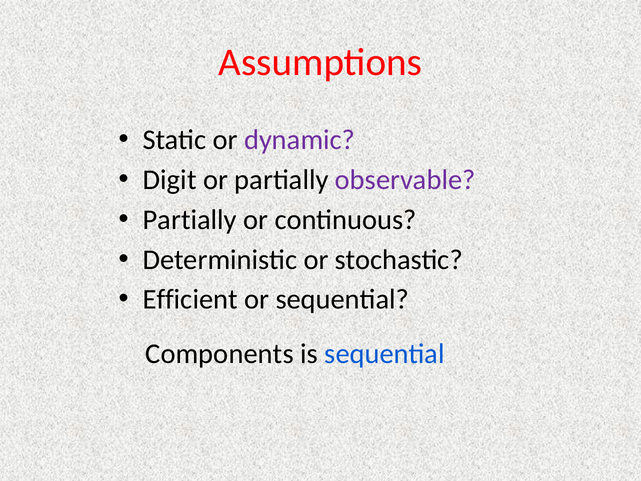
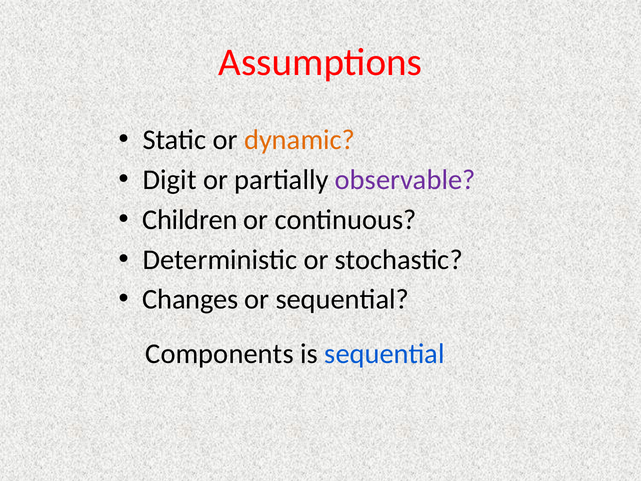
dynamic colour: purple -> orange (300, 140)
Partially: Partially -> Children (190, 220)
Efficient: Efficient -> Changes (190, 299)
